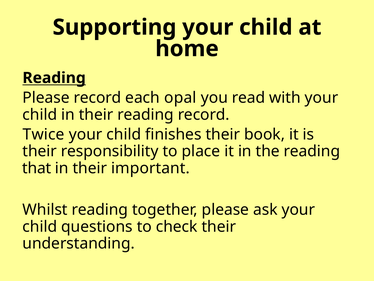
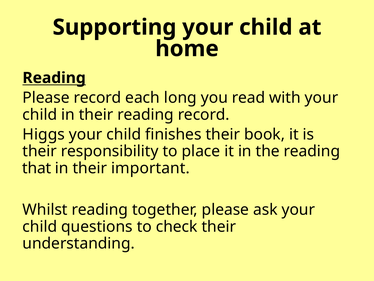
opal: opal -> long (180, 98)
Twice: Twice -> Higgs (44, 134)
